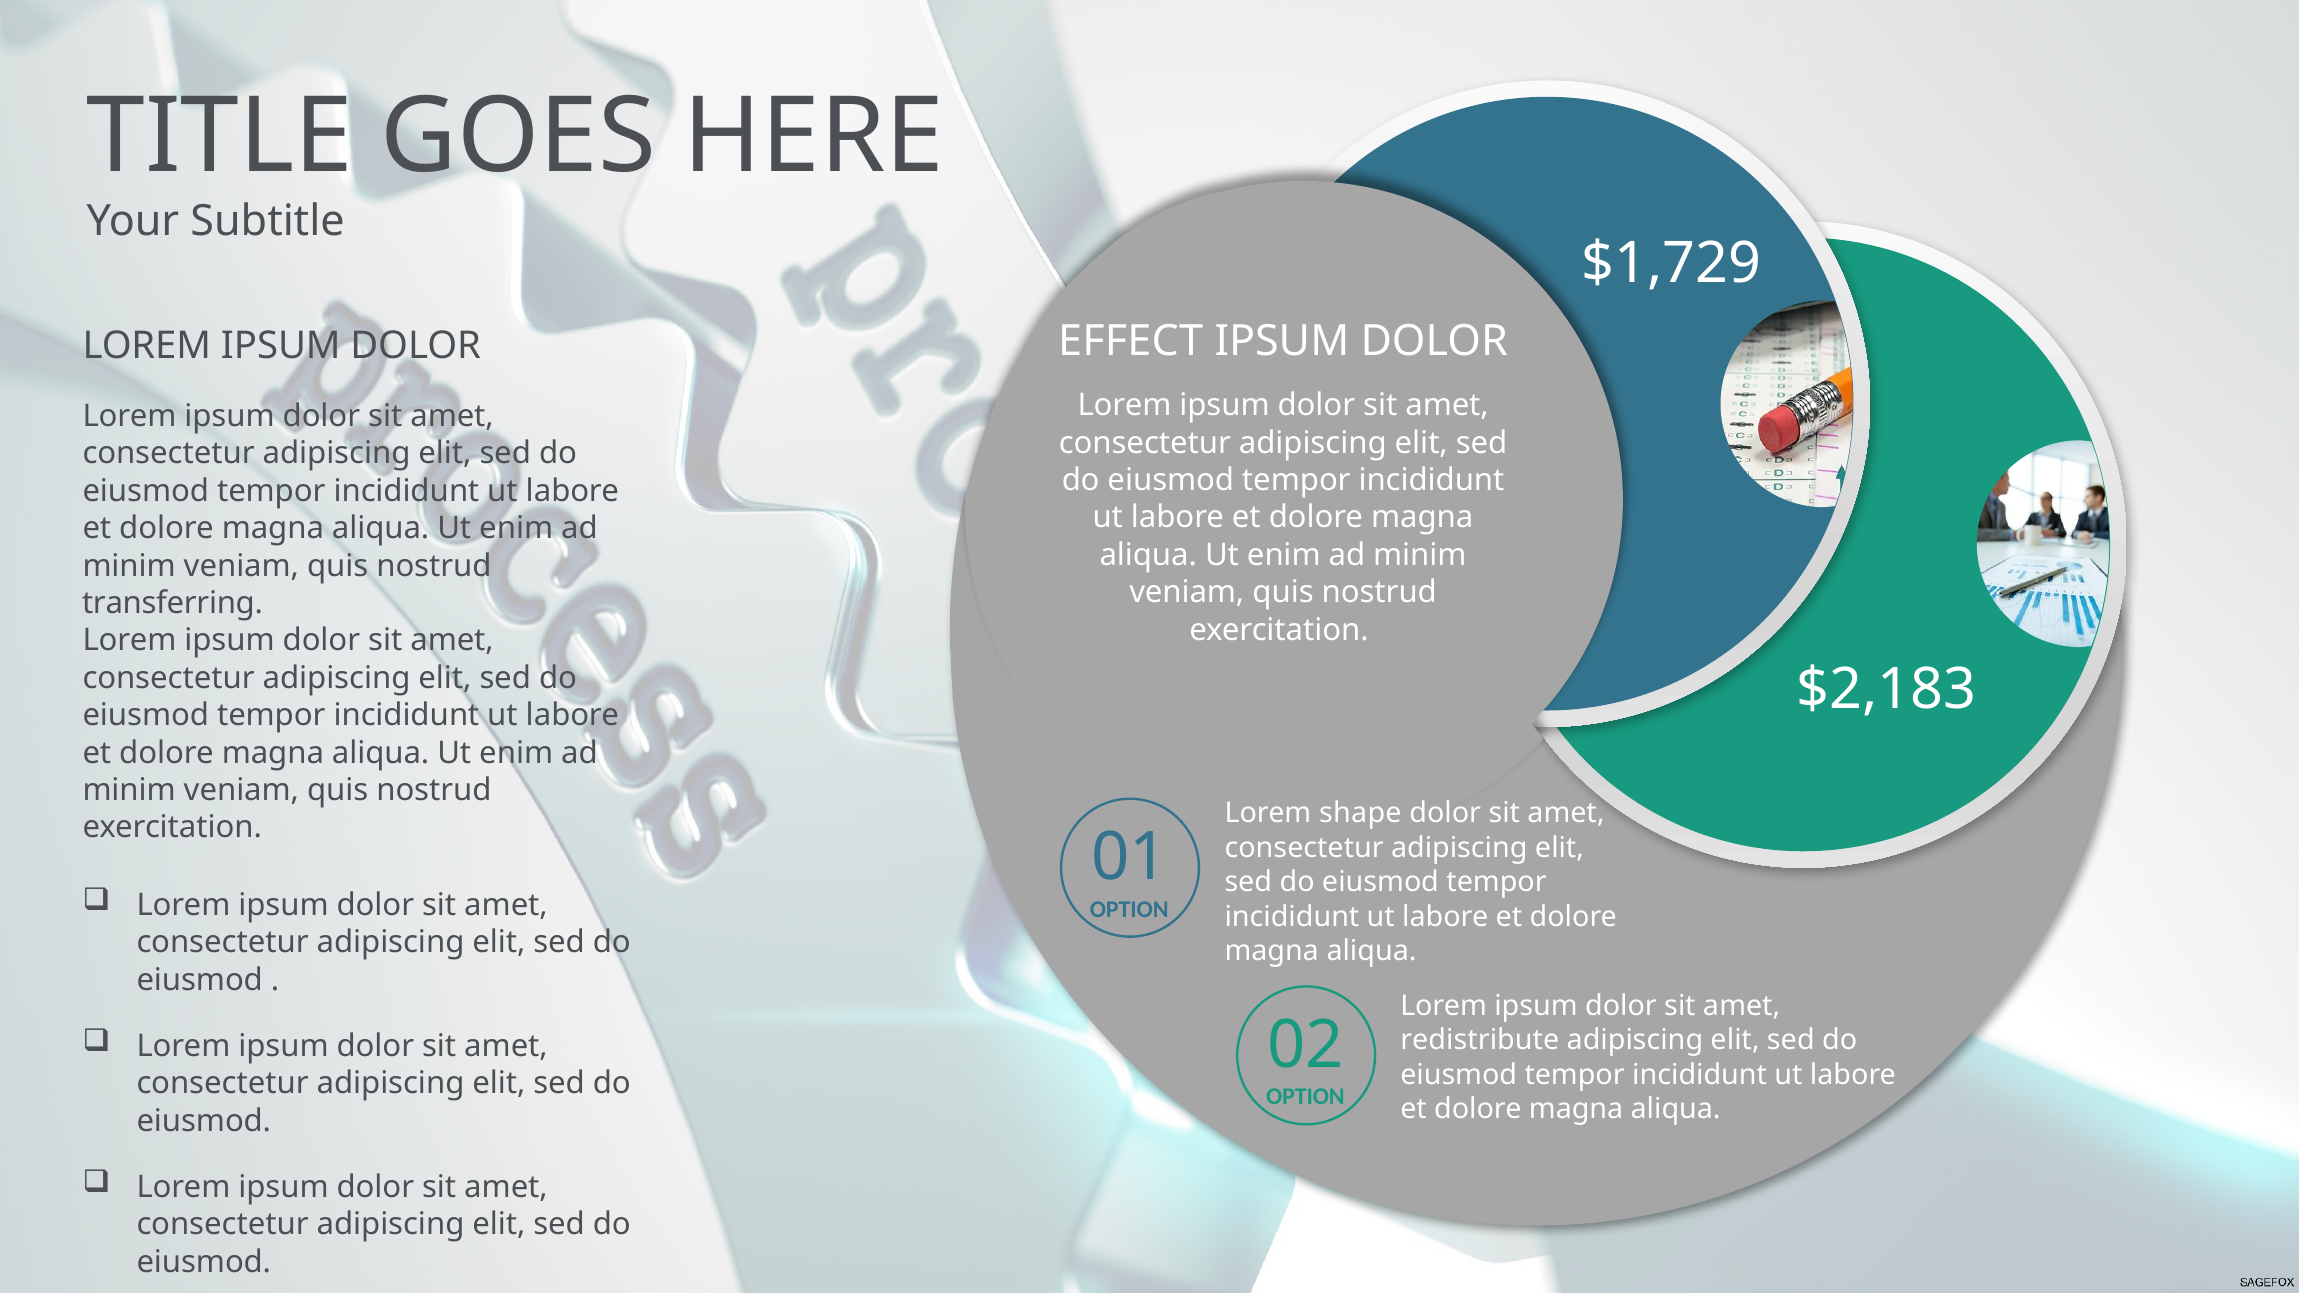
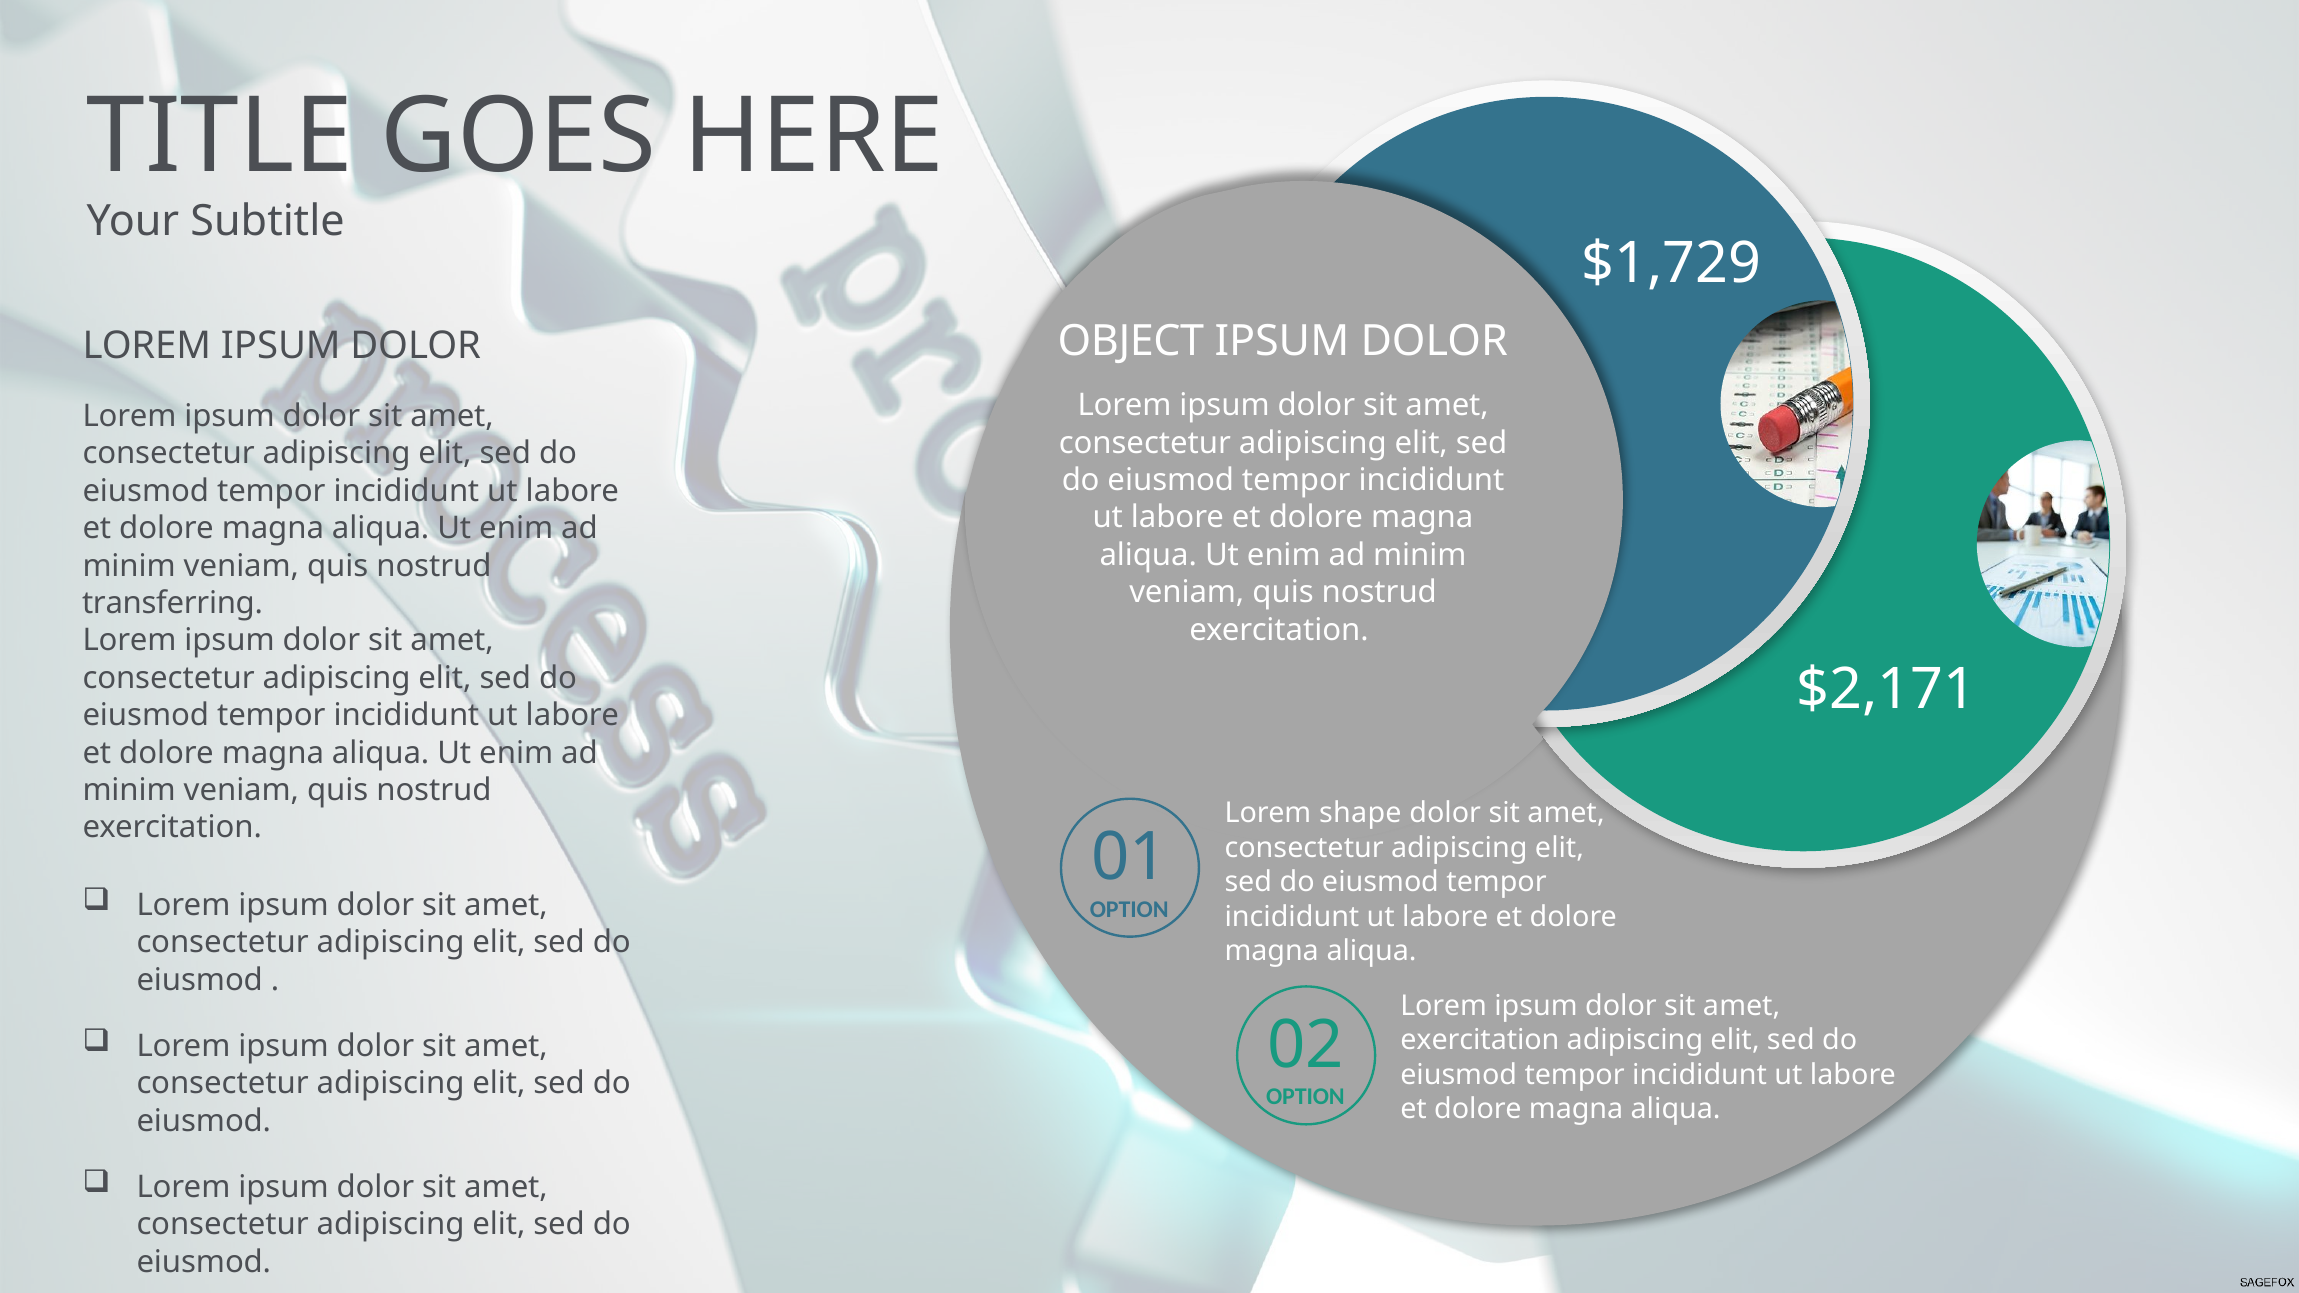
EFFECT: EFFECT -> OBJECT (1131, 342)
$2,183: $2,183 -> $2,171 (1886, 690)
redistribute: redistribute -> exercitation (1480, 1041)
